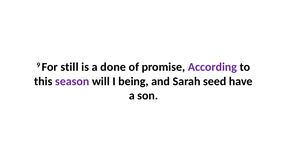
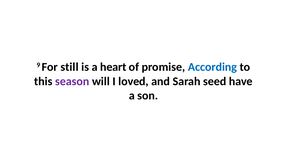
done: done -> heart (113, 67)
According colour: purple -> blue (212, 67)
being: being -> loved (133, 82)
